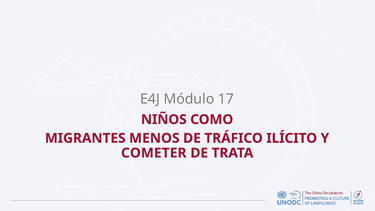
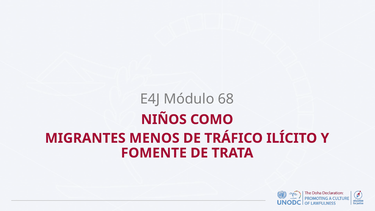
17: 17 -> 68 (226, 99)
COMETER: COMETER -> FOMENTE (154, 153)
